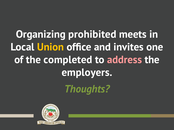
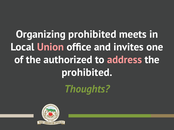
Union colour: yellow -> pink (51, 47)
completed: completed -> authorized (68, 60)
employers: employers -> prohibited (87, 73)
